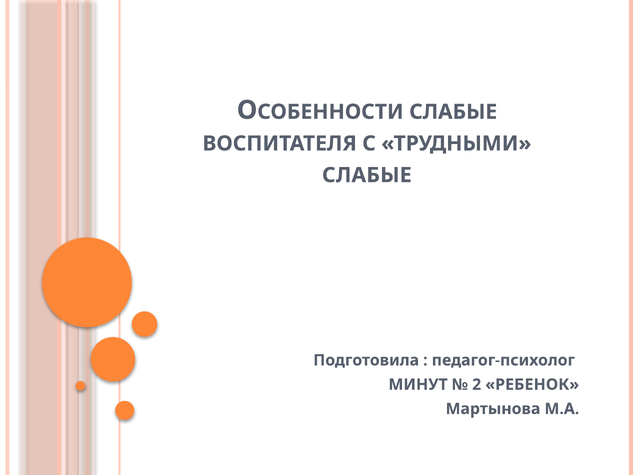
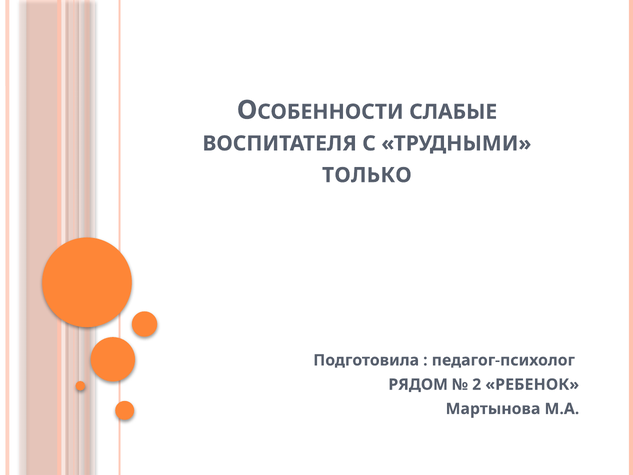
СЛАБЫЕ: СЛАБЫЕ -> ТОЛЬКО (367, 175)
МИНУТ: МИНУТ -> РЯДОМ (418, 384)
